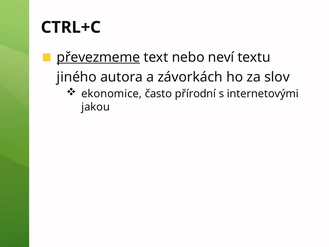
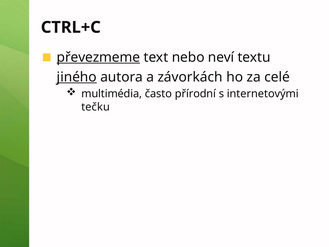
jiného underline: none -> present (77, 77)
slov: slov -> celé (277, 77)
ekonomice: ekonomice -> multimédia (112, 94)
jakou: jakou -> tečku (96, 107)
